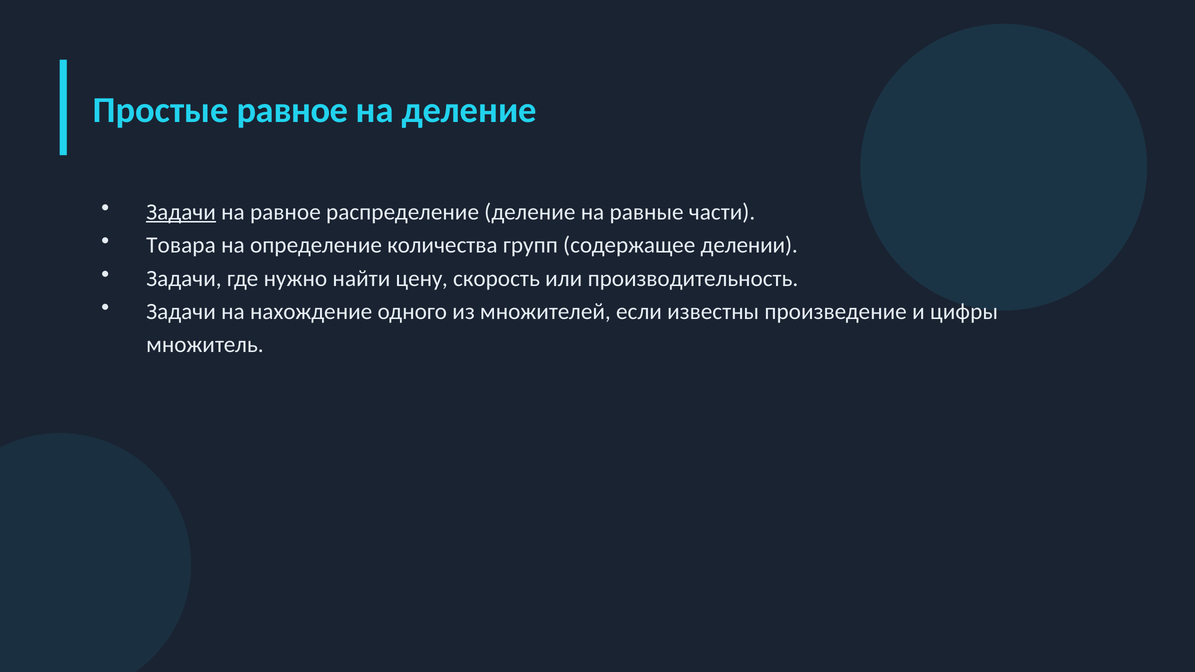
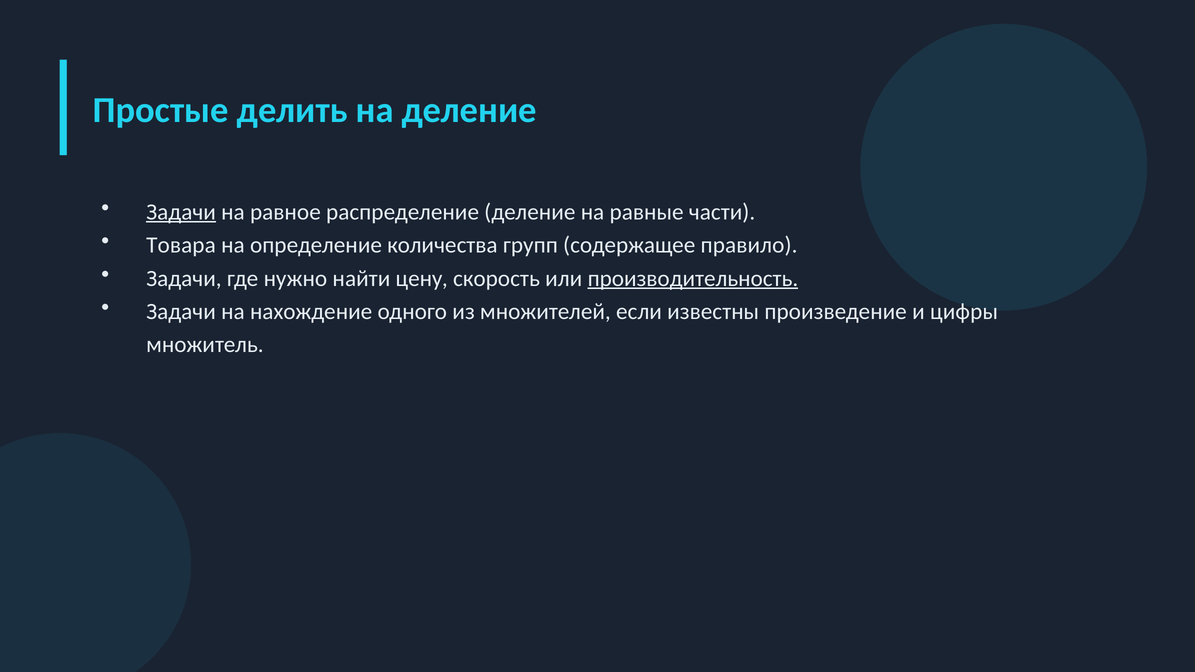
Простые равное: равное -> делить (292, 110)
делении: делении -> правило (749, 245)
производительность underline: none -> present (693, 278)
